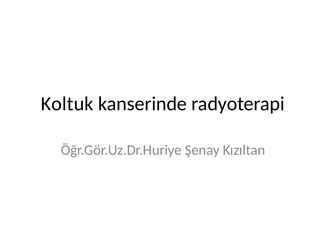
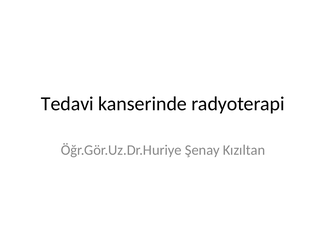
Koltuk: Koltuk -> Tedavi (67, 104)
